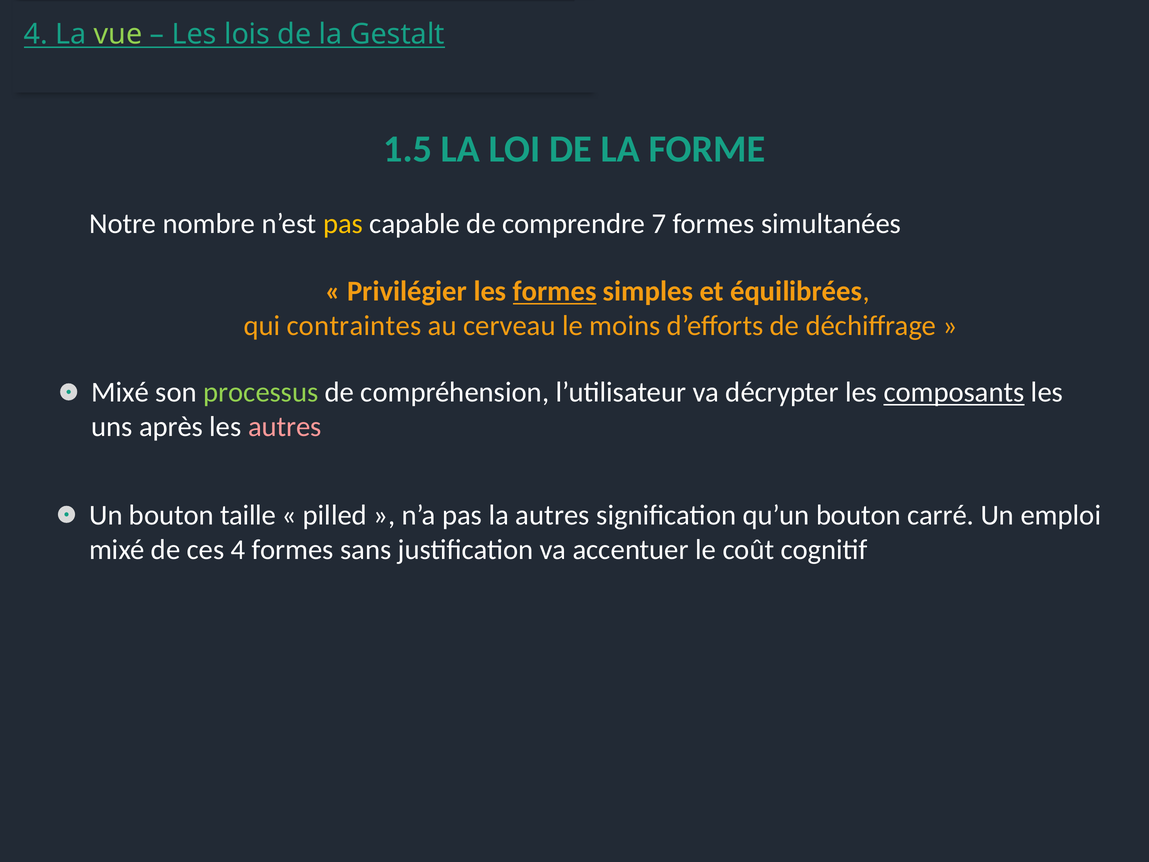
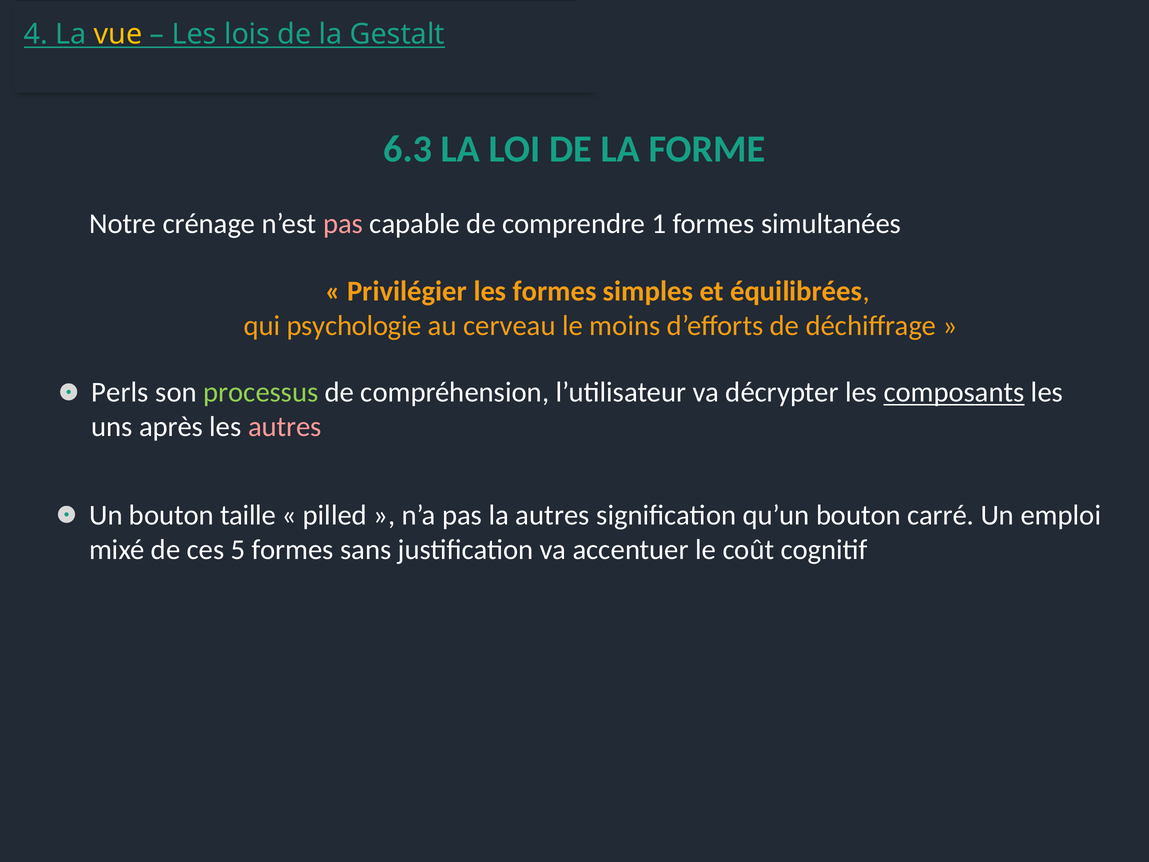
vue colour: light green -> yellow (118, 34)
1.5: 1.5 -> 6.3 (408, 149)
nombre: nombre -> crénage (209, 224)
pas colour: yellow -> pink (343, 224)
7: 7 -> 1 (659, 224)
formes underline: present -> none (555, 291)
contraintes: contraintes -> psychologie (354, 326)
Mixé: Mixé -> Perls (120, 392)
ces 4: 4 -> 5 (238, 549)
